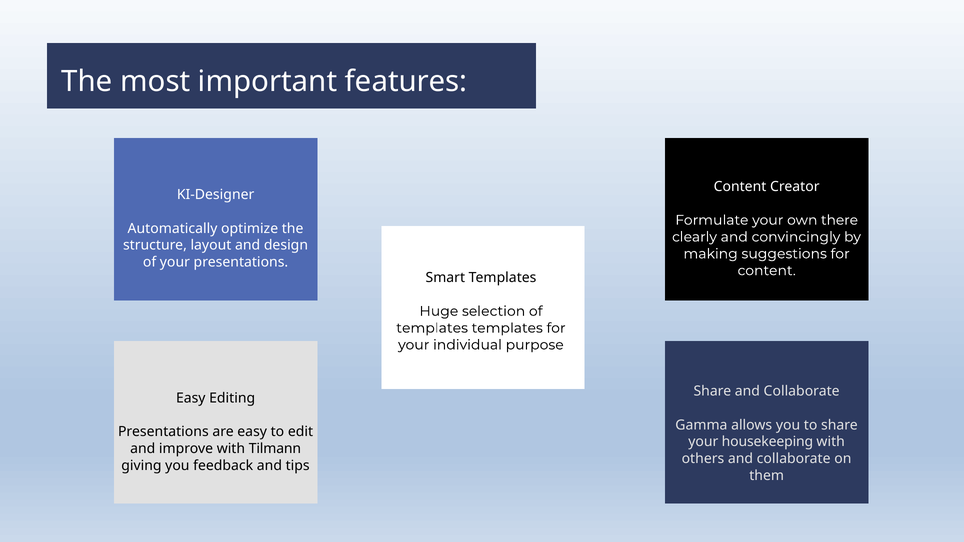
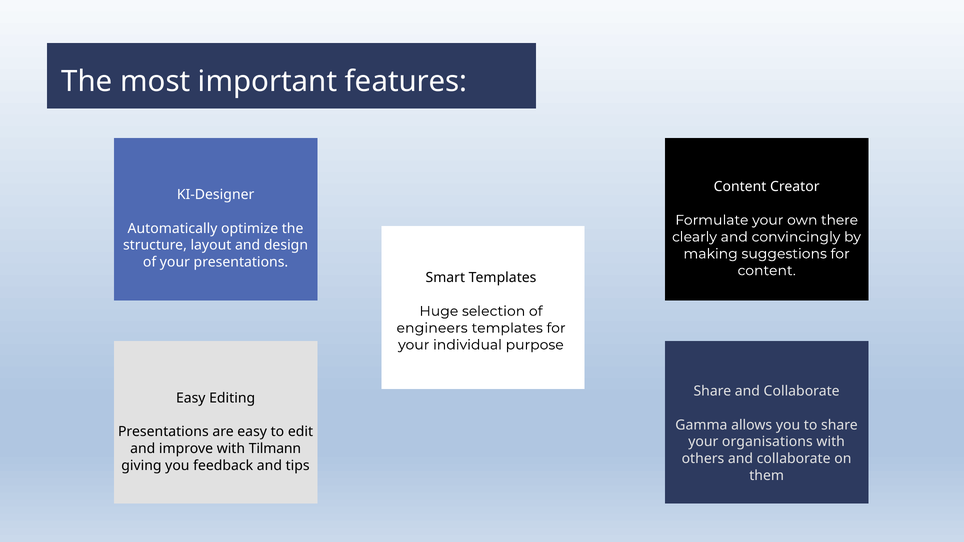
templates: templates -> engineers (432, 328)
housekeeping: housekeeping -> organisations (767, 442)
